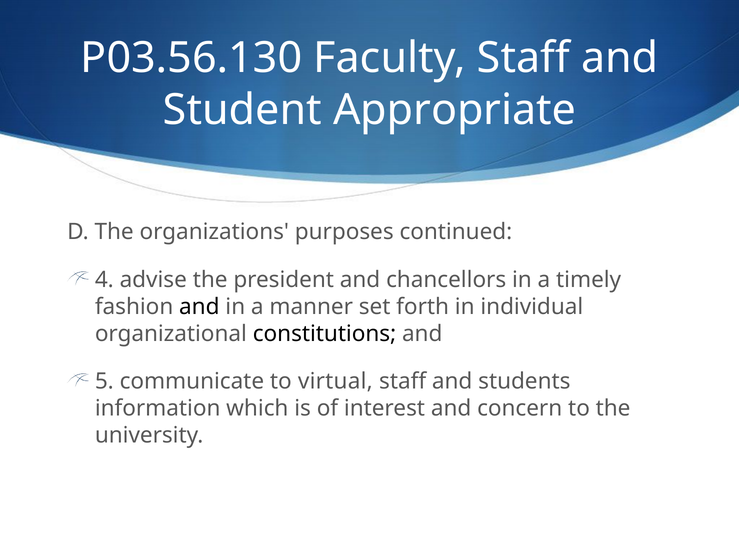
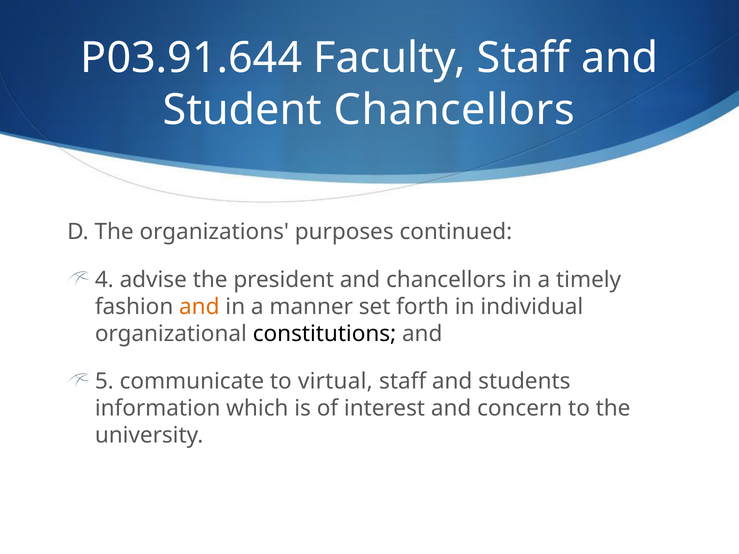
P03.56.130: P03.56.130 -> P03.91.644 (191, 58)
Student Appropriate: Appropriate -> Chancellors (454, 110)
and colour: black -> orange (199, 307)
